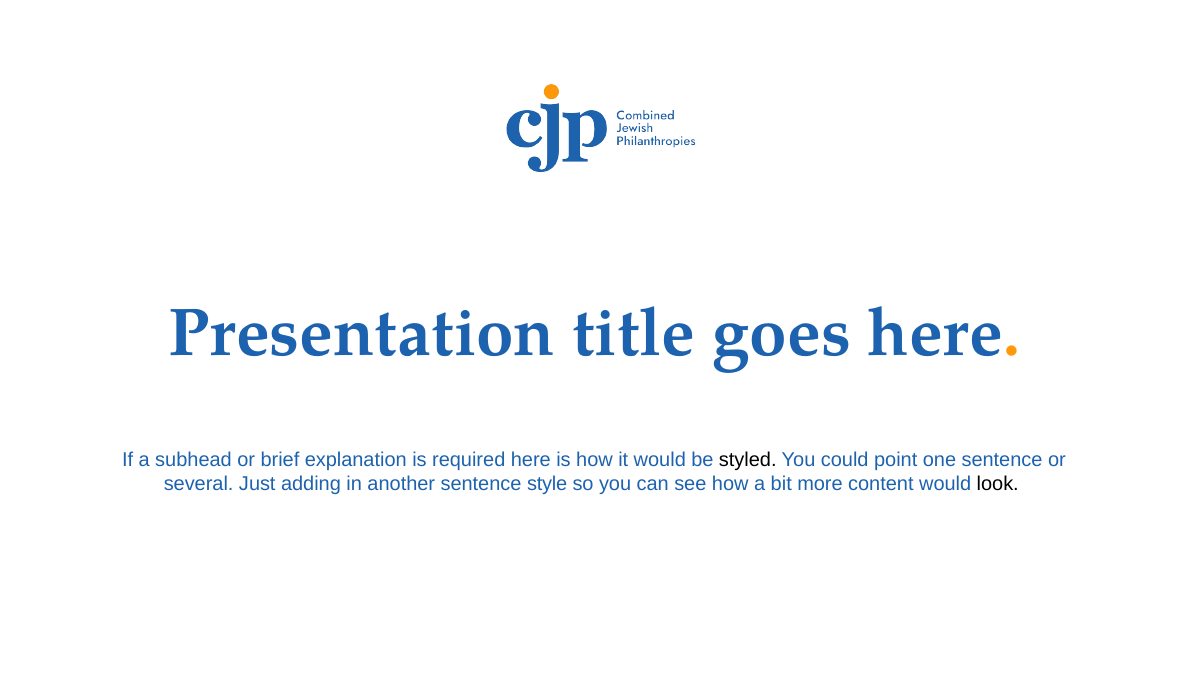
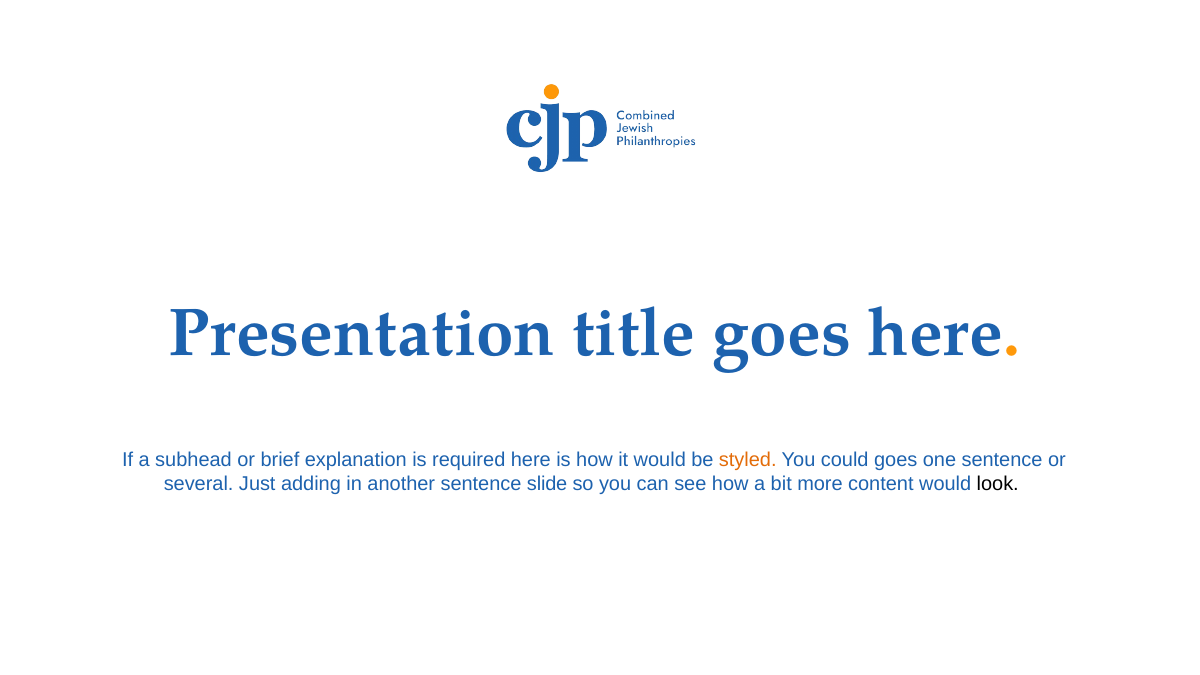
styled colour: black -> orange (748, 460)
could point: point -> goes (896, 460)
style: style -> slide (547, 484)
